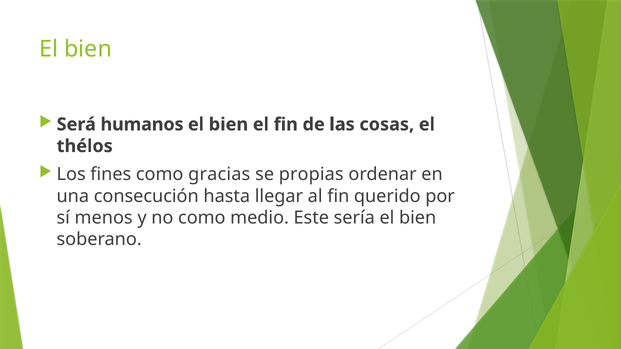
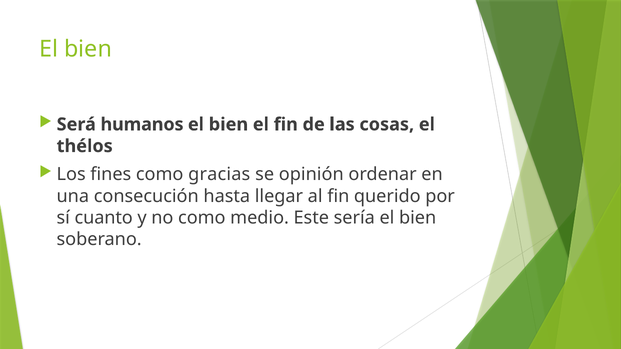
propias: propias -> opinión (311, 174)
menos: menos -> cuanto (104, 218)
